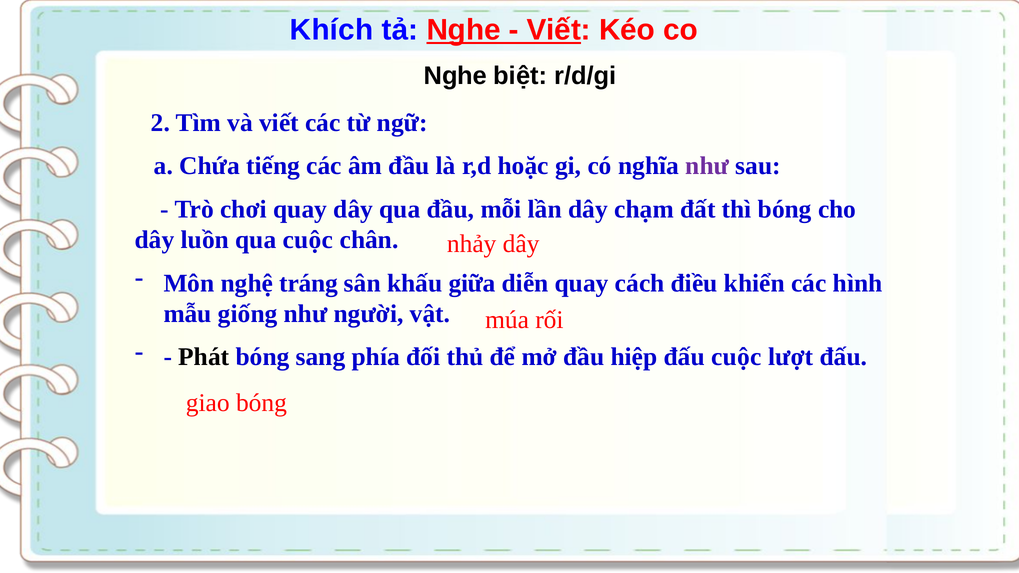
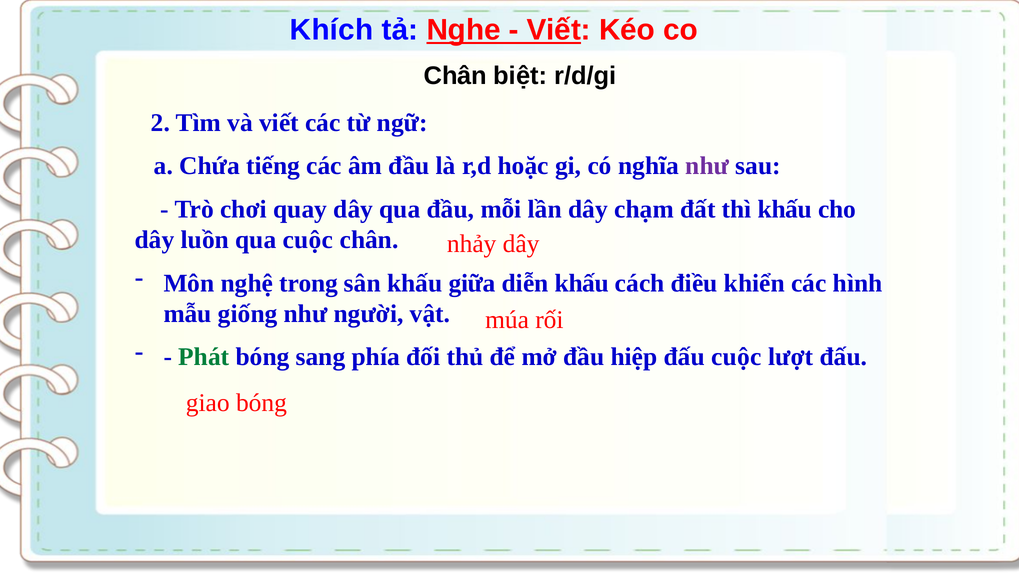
Nghe: Nghe -> Chân (455, 76)
thì bóng: bóng -> khấu (785, 209)
tráng: tráng -> trong (309, 283)
diễn quay: quay -> khấu (582, 283)
Phát colour: black -> green (204, 357)
